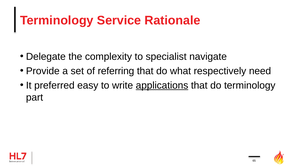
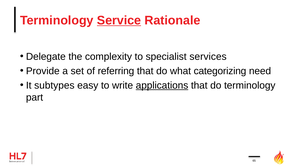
Service underline: none -> present (119, 20)
navigate: navigate -> services (208, 56)
respectively: respectively -> categorizing (220, 71)
preferred: preferred -> subtypes (54, 85)
